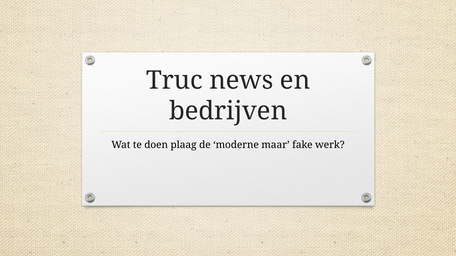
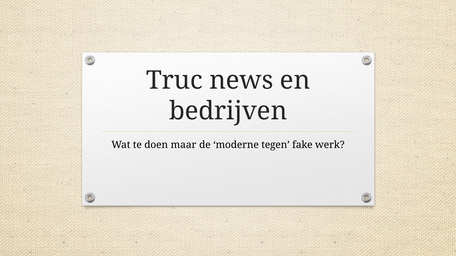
plaag: plaag -> maar (184, 145)
maar: maar -> tegen (276, 145)
